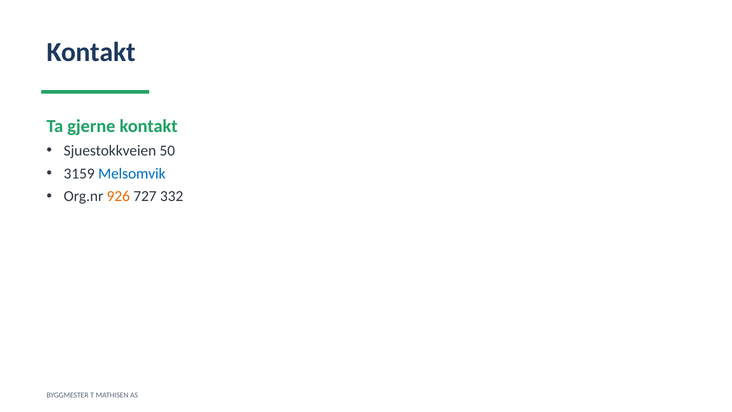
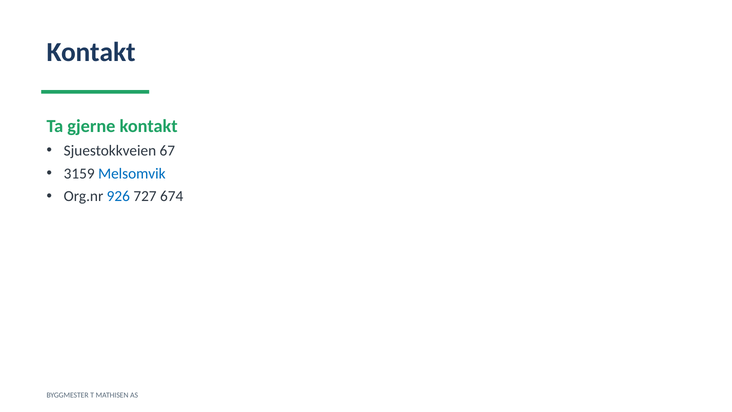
50: 50 -> 67 (167, 151)
926 colour: orange -> blue (118, 196)
332: 332 -> 674 (172, 196)
